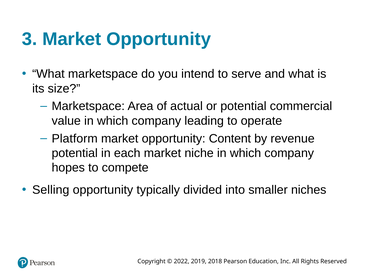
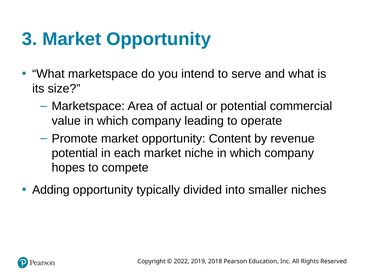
Platform: Platform -> Promote (75, 139)
Selling: Selling -> Adding (51, 190)
